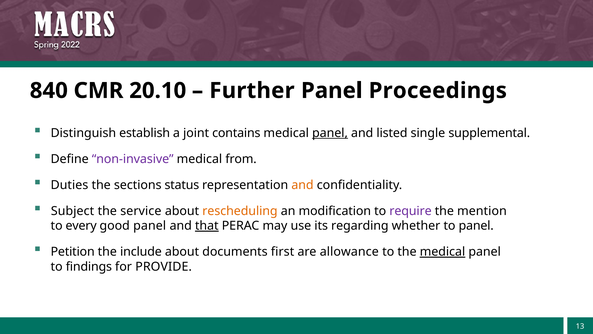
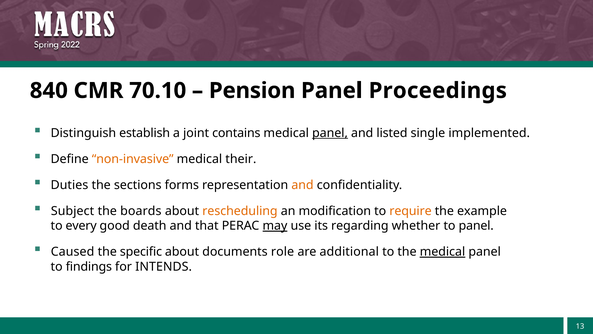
20.10: 20.10 -> 70.10 (158, 90)
Further: Further -> Pension (252, 90)
supplemental: supplemental -> implemented (489, 133)
non-invasive colour: purple -> orange (133, 159)
from: from -> their (241, 159)
status: status -> forms (182, 185)
service: service -> boards (141, 211)
require colour: purple -> orange (411, 211)
mention: mention -> example (482, 211)
good panel: panel -> death (150, 226)
that underline: present -> none (207, 226)
may underline: none -> present (275, 226)
Petition: Petition -> Caused (73, 251)
include: include -> specific (141, 251)
first: first -> role (283, 251)
allowance: allowance -> additional (349, 251)
PROVIDE: PROVIDE -> INTENDS (164, 266)
